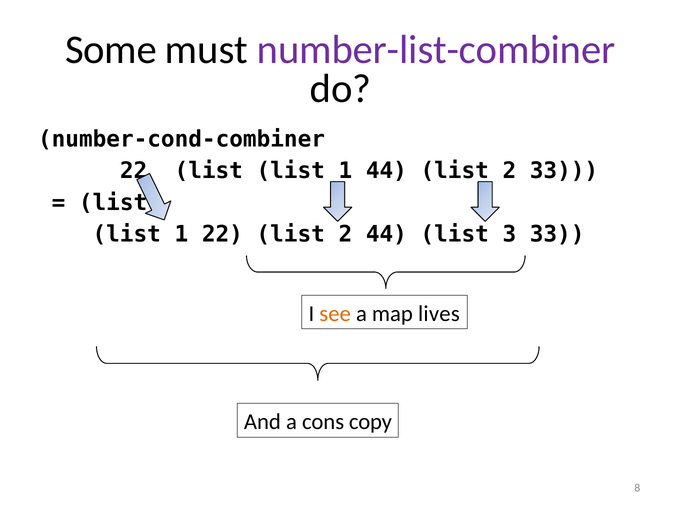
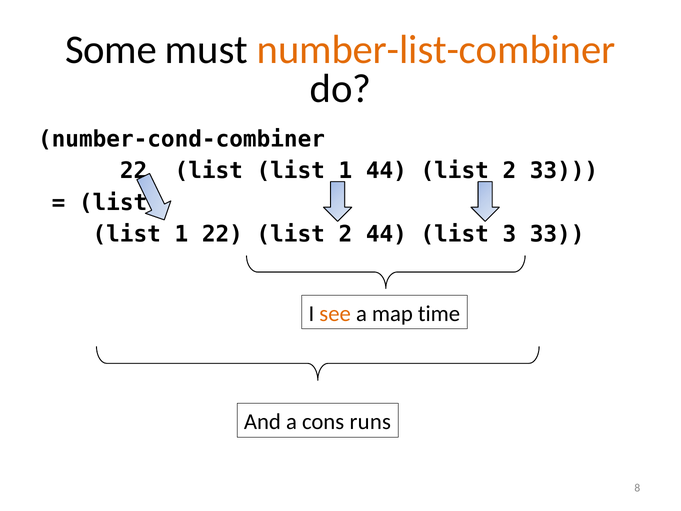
number-list-combiner colour: purple -> orange (436, 50)
lives: lives -> time (439, 313)
copy: copy -> runs (370, 421)
